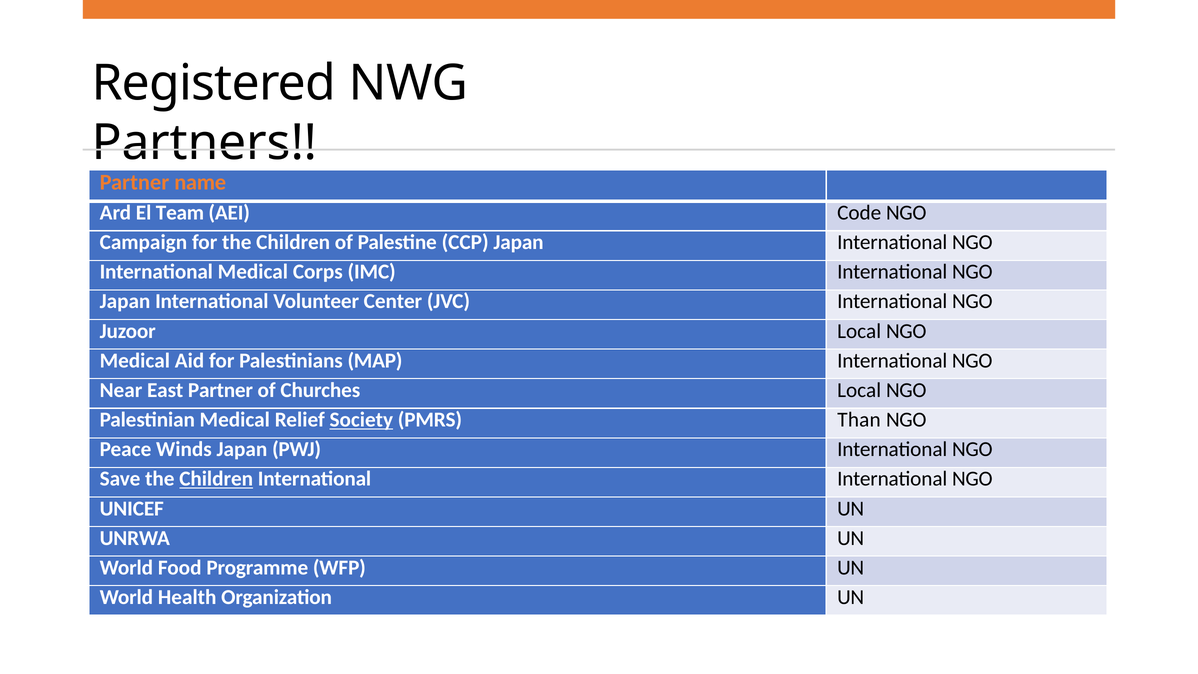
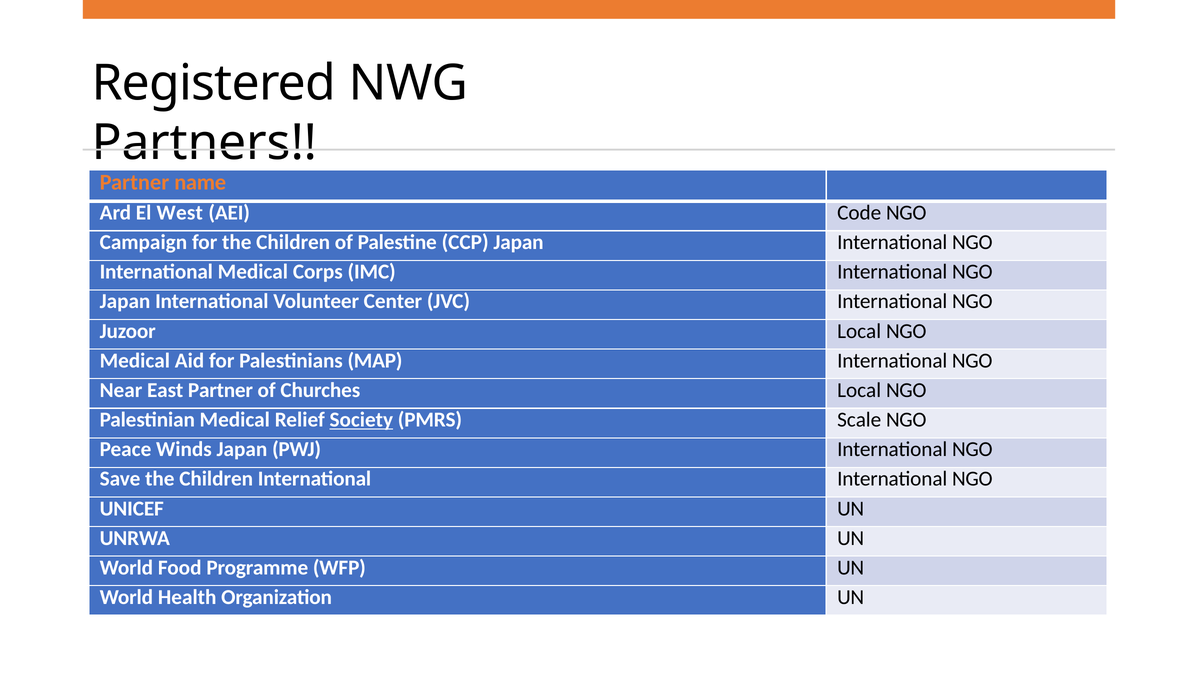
Team: Team -> West (180, 213)
Than: Than -> Scale (859, 420)
Children underline: present -> none (216, 479)
